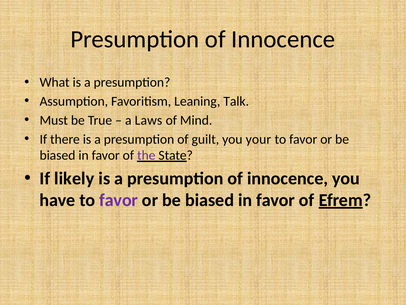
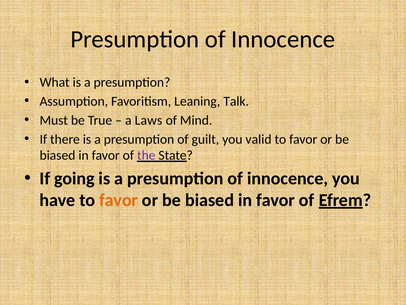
your: your -> valid (259, 139)
likely: likely -> going (74, 178)
favor colour: purple -> orange (119, 200)
